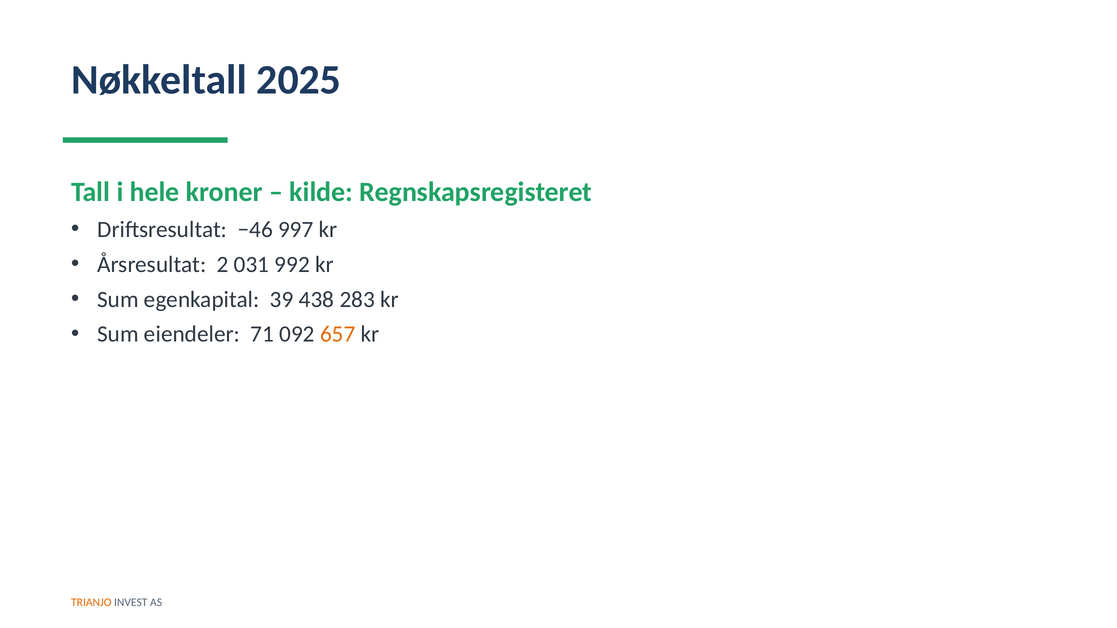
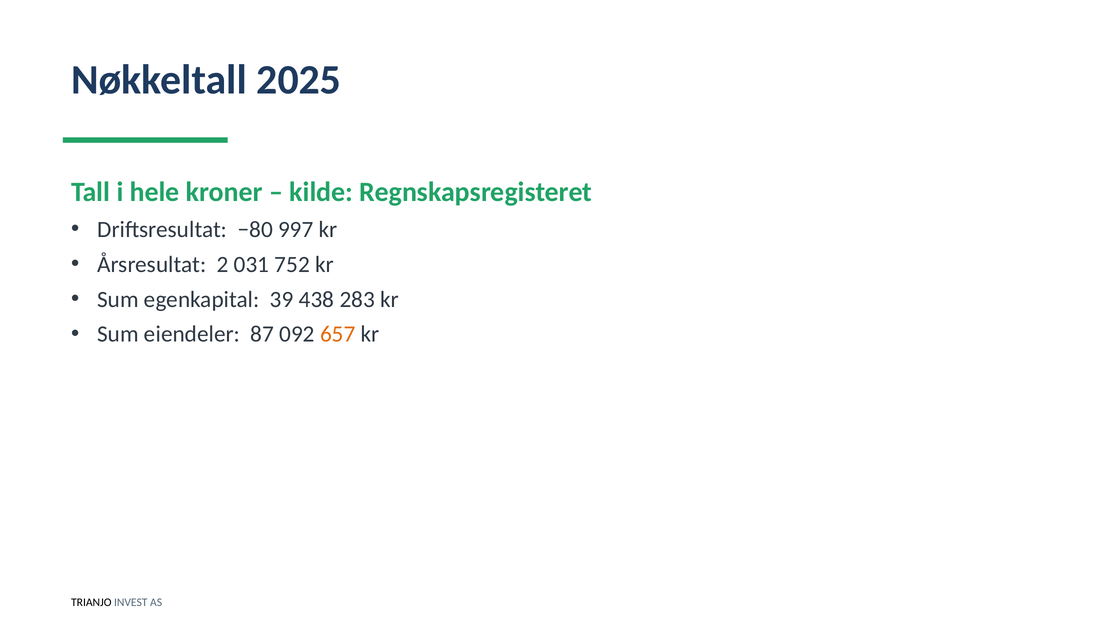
−46: −46 -> −80 (255, 230)
992: 992 -> 752 (292, 265)
71: 71 -> 87 (262, 334)
TRIANJO colour: orange -> black (91, 603)
